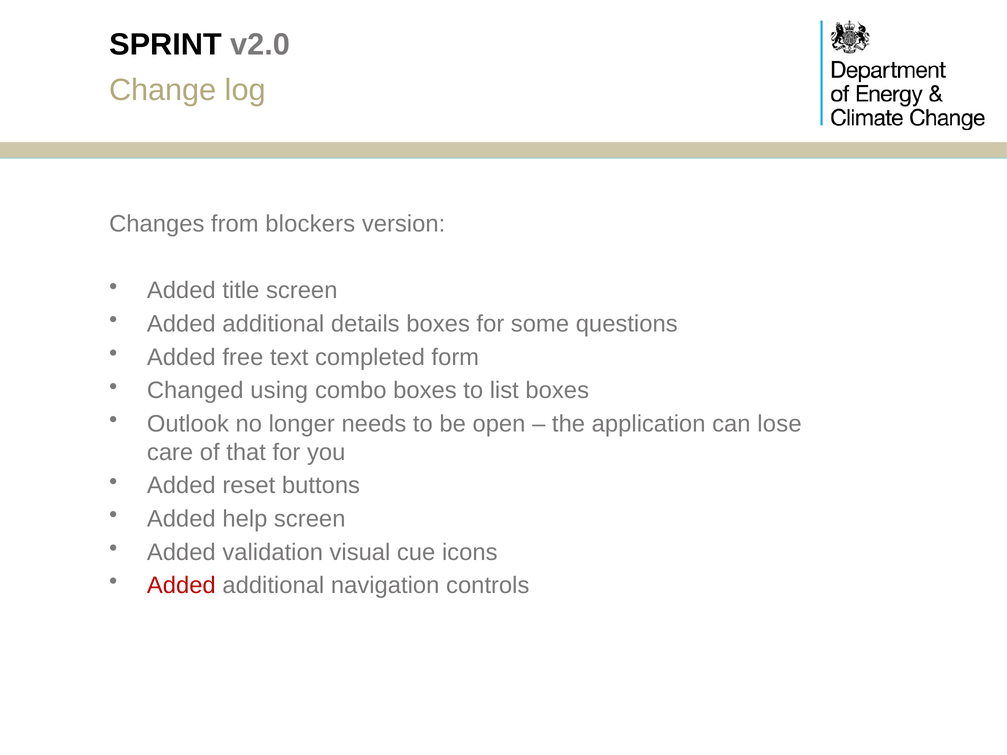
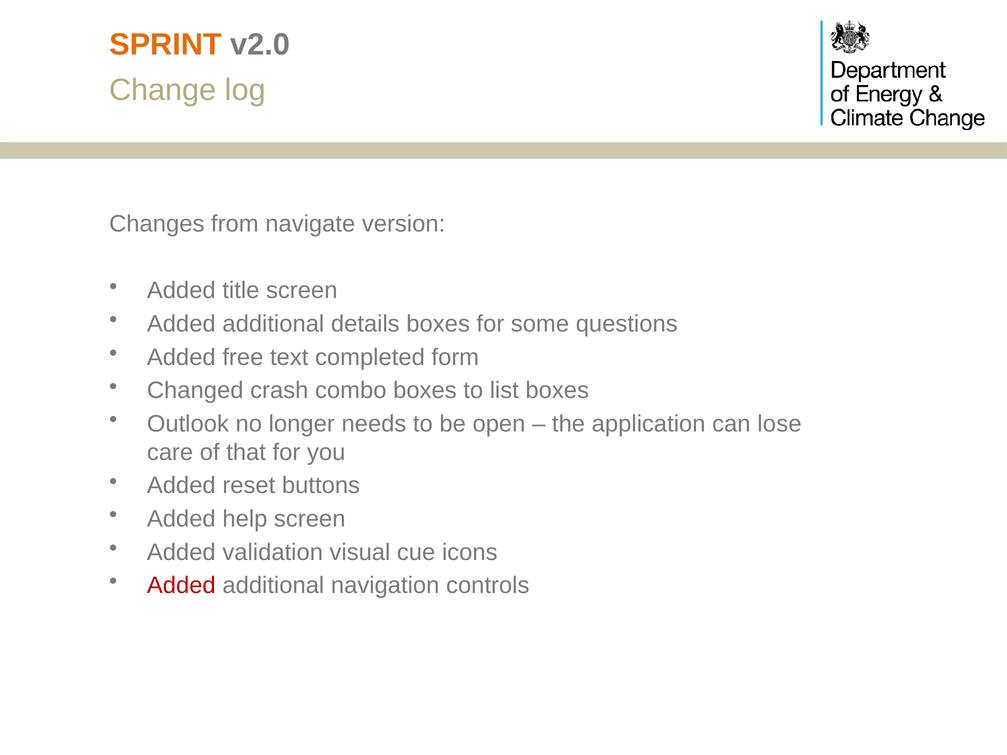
SPRINT colour: black -> orange (165, 45)
blockers: blockers -> navigate (310, 224)
using: using -> crash (279, 391)
